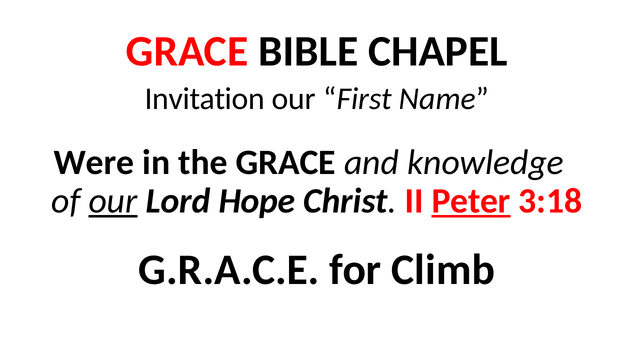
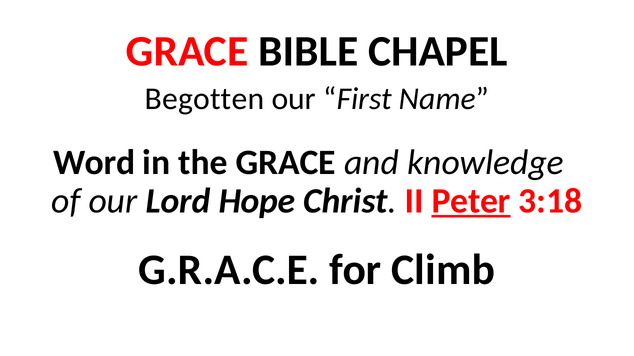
Invitation: Invitation -> Begotten (205, 99)
Were: Were -> Word (94, 163)
our underline: present -> none (113, 201)
